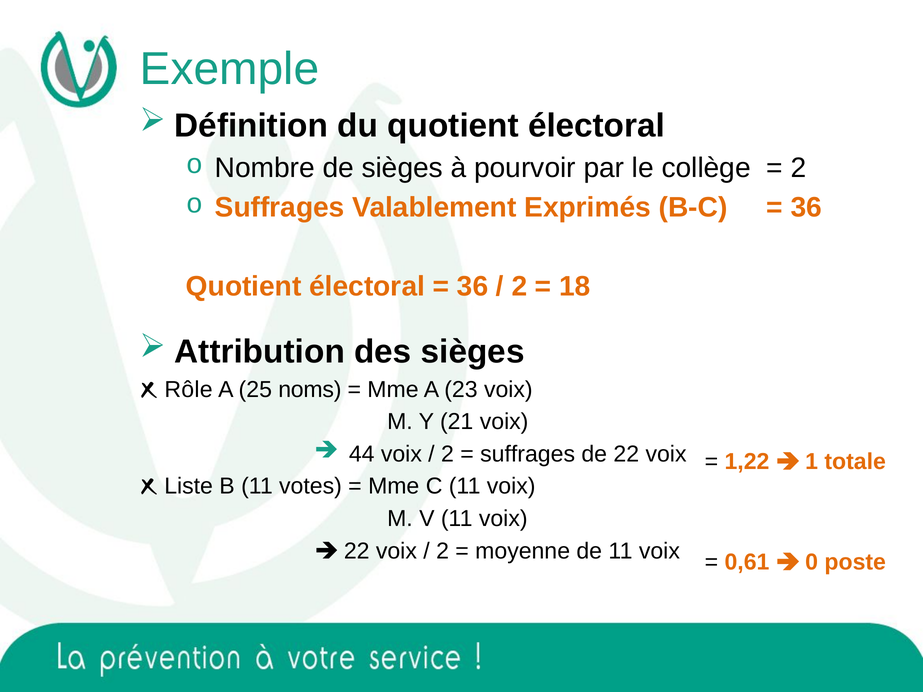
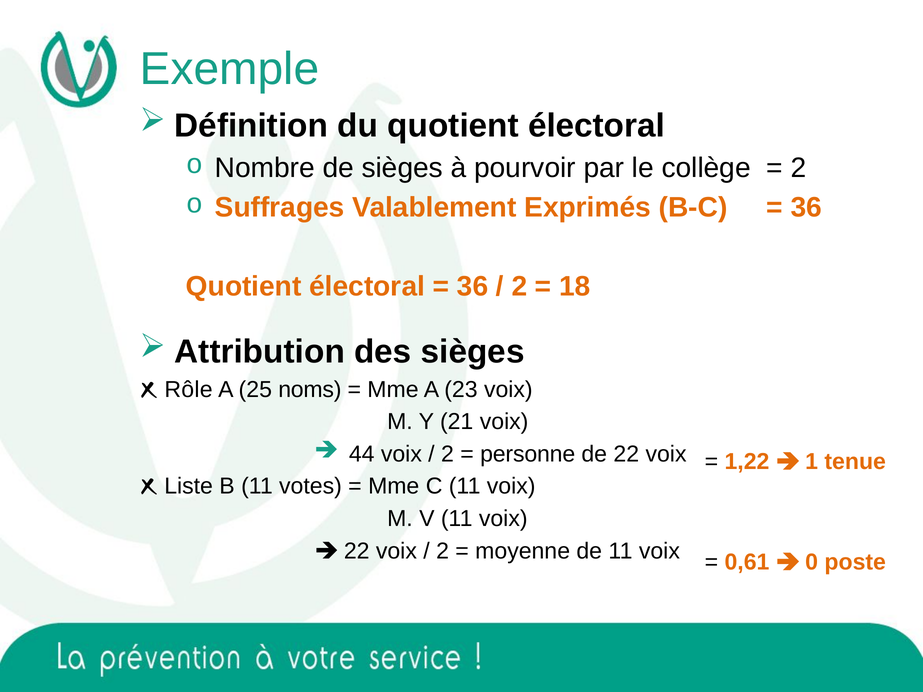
suffrages: suffrages -> personne (528, 454)
totale: totale -> tenue (855, 462)
